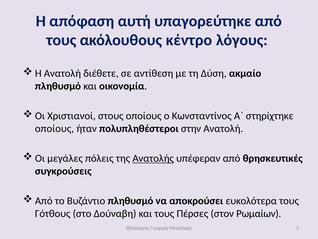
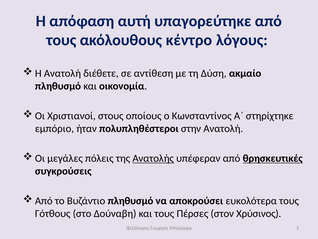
οποίους: οποίους -> εμπόριο (54, 128)
θρησκευτικές underline: none -> present (273, 158)
Ρωμαίων: Ρωμαίων -> Χρύσινος (259, 213)
